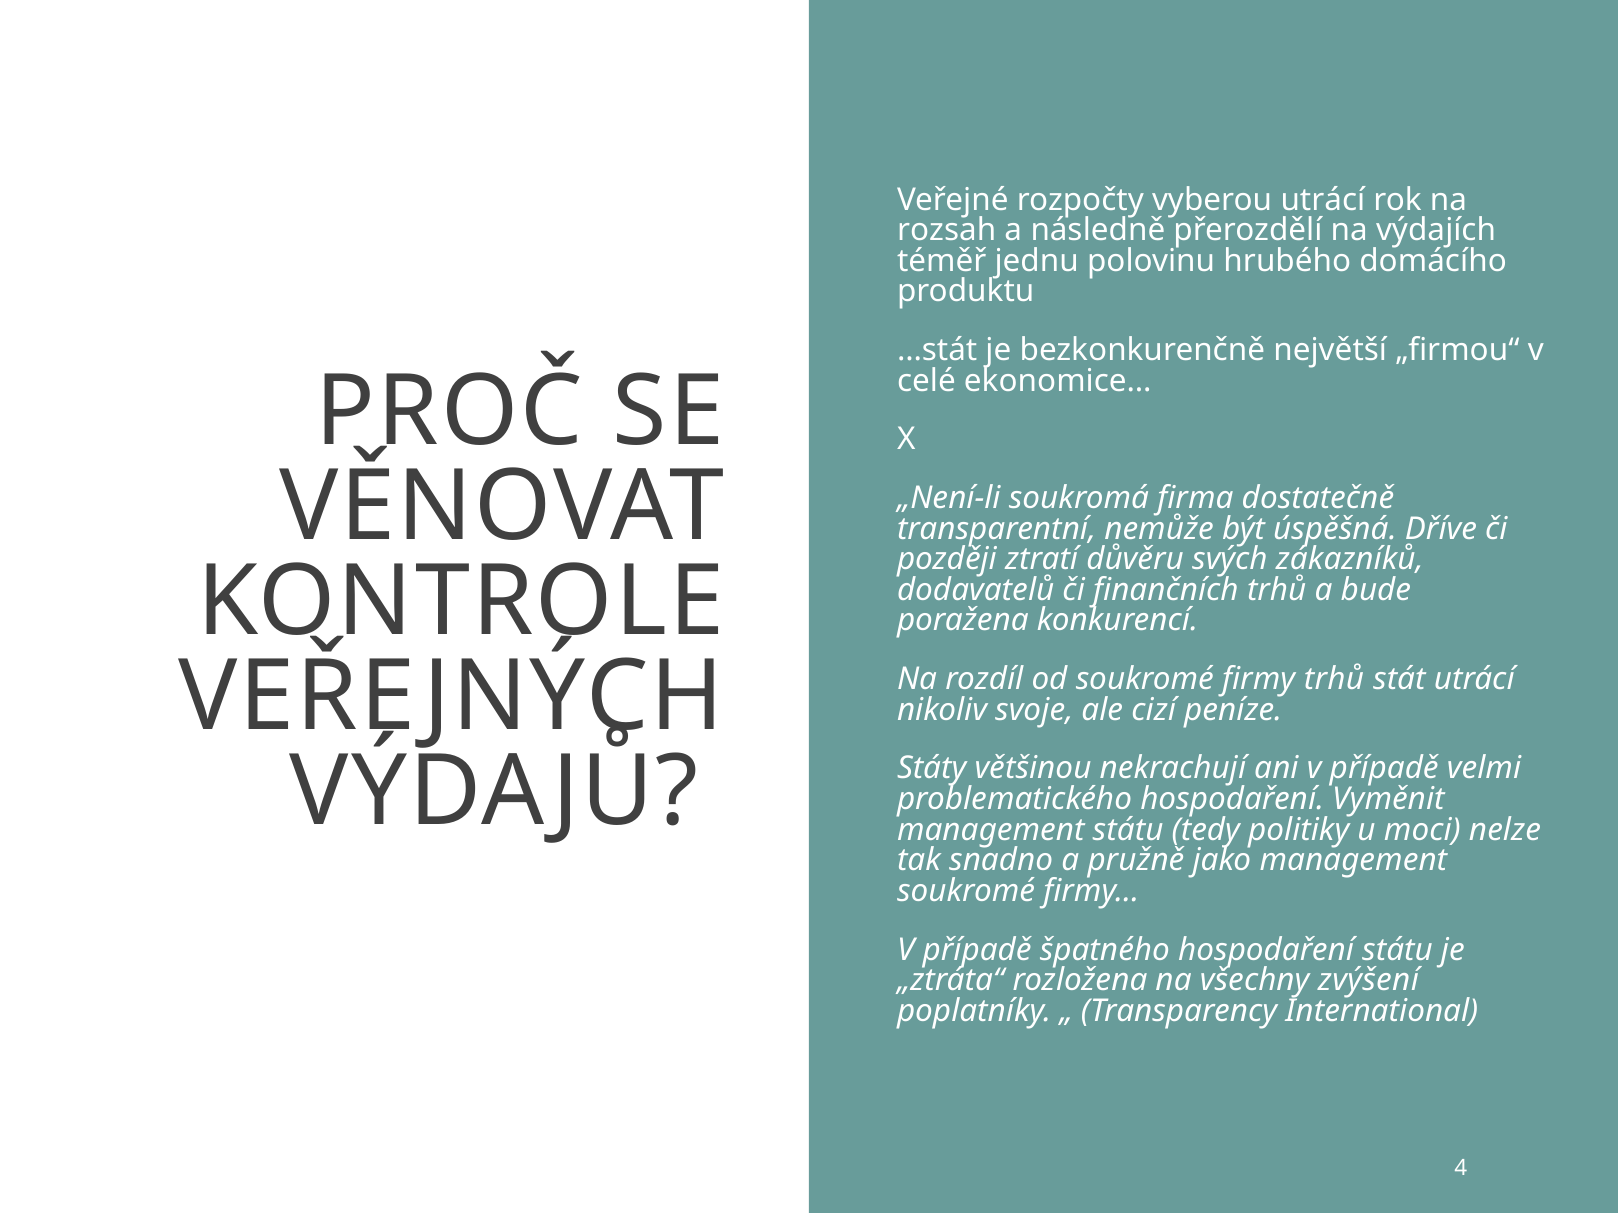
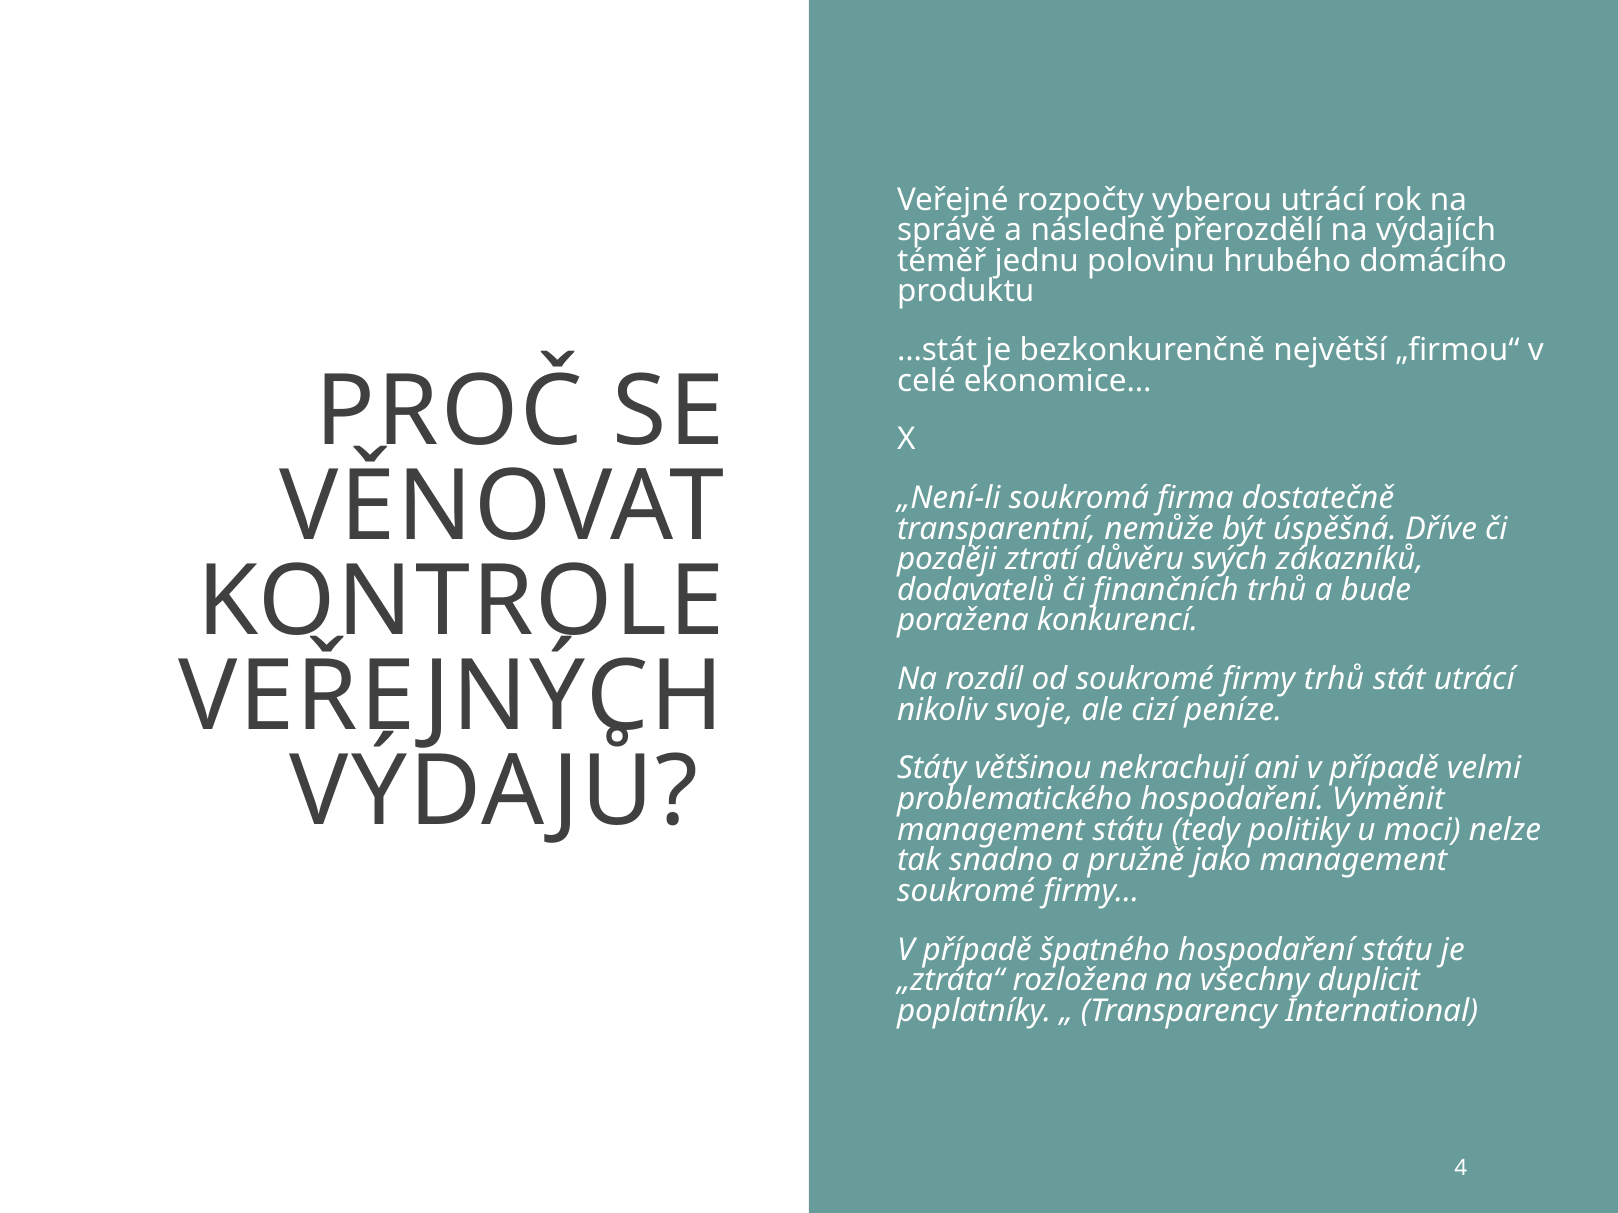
rozsah: rozsah -> správě (947, 230)
zvýšení: zvýšení -> duplicit (1369, 981)
